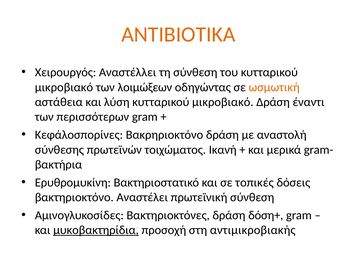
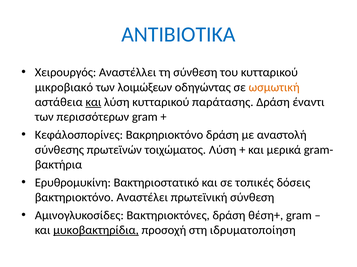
ΑΝΤΙΒΙΟΤΙΚΑ colour: orange -> blue (178, 35)
και underline: none -> present (93, 102)
λύση κυτταρικού μικροβιακό: μικροβιακό -> παράτασης (223, 102)
τοιχώματος Ικανή: Ικανή -> Λύση (223, 150)
δόση+: δόση+ -> θέση+ (266, 216)
αντιμικροβιακής: αντιμικροβιακής -> ιδρυματοποίηση (253, 231)
